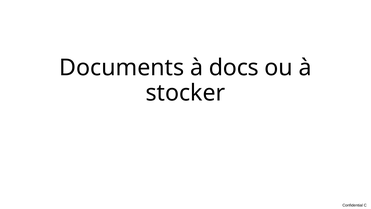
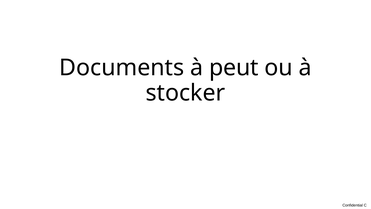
docs: docs -> peut (234, 68)
